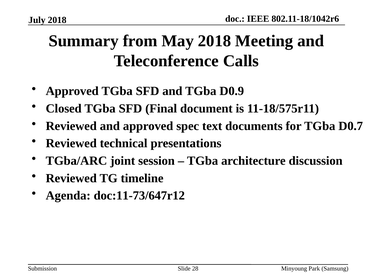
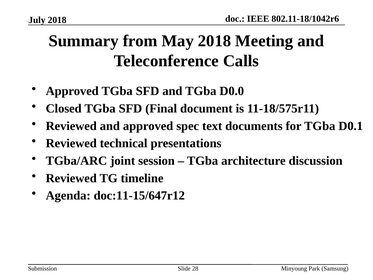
D0.9: D0.9 -> D0.0 (232, 91)
D0.7: D0.7 -> D0.1 (351, 126)
doc:11-73/647r12: doc:11-73/647r12 -> doc:11-15/647r12 (139, 195)
